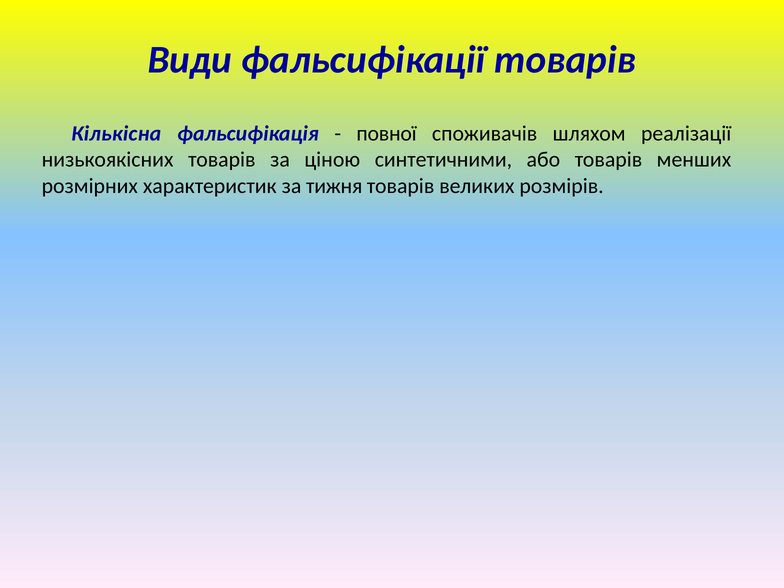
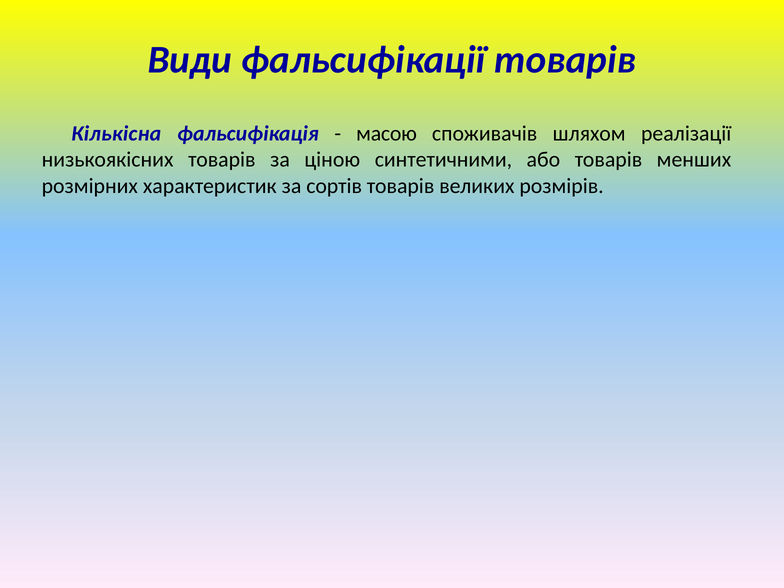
повної: повної -> масою (387, 134)
тижня: тижня -> сортів (334, 186)
